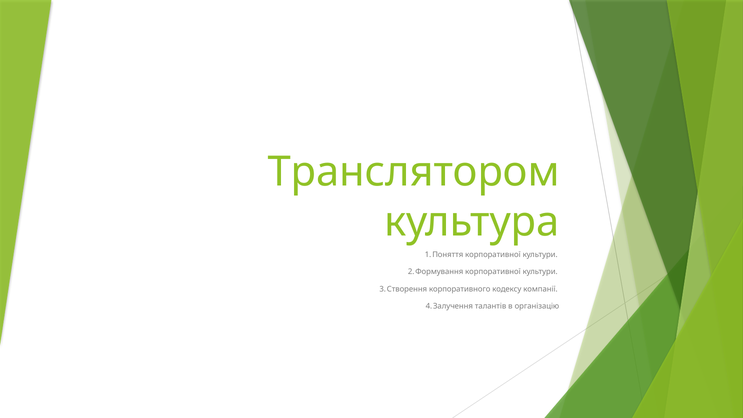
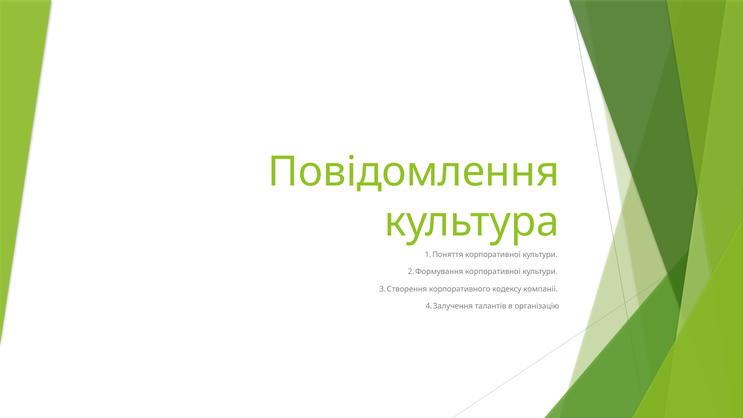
Транслятором: Транслятором -> Повідомлення (414, 172)
